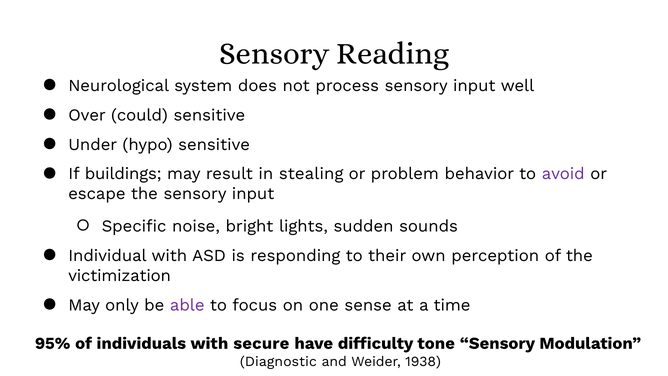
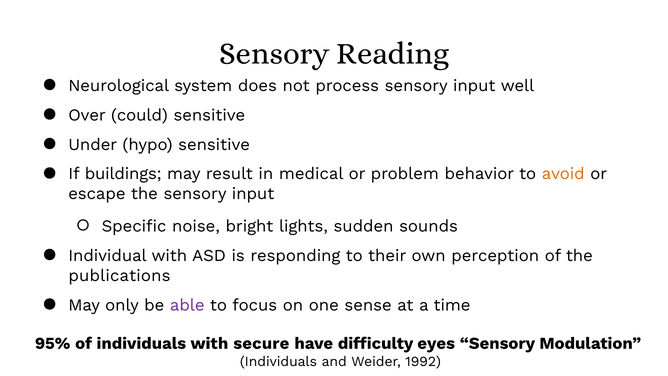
stealing: stealing -> medical (311, 174)
avoid colour: purple -> orange (563, 174)
victimization: victimization -> publications (119, 276)
tone: tone -> eyes (436, 343)
Diagnostic: Diagnostic -> Individuals (278, 361)
1938: 1938 -> 1992 (423, 361)
